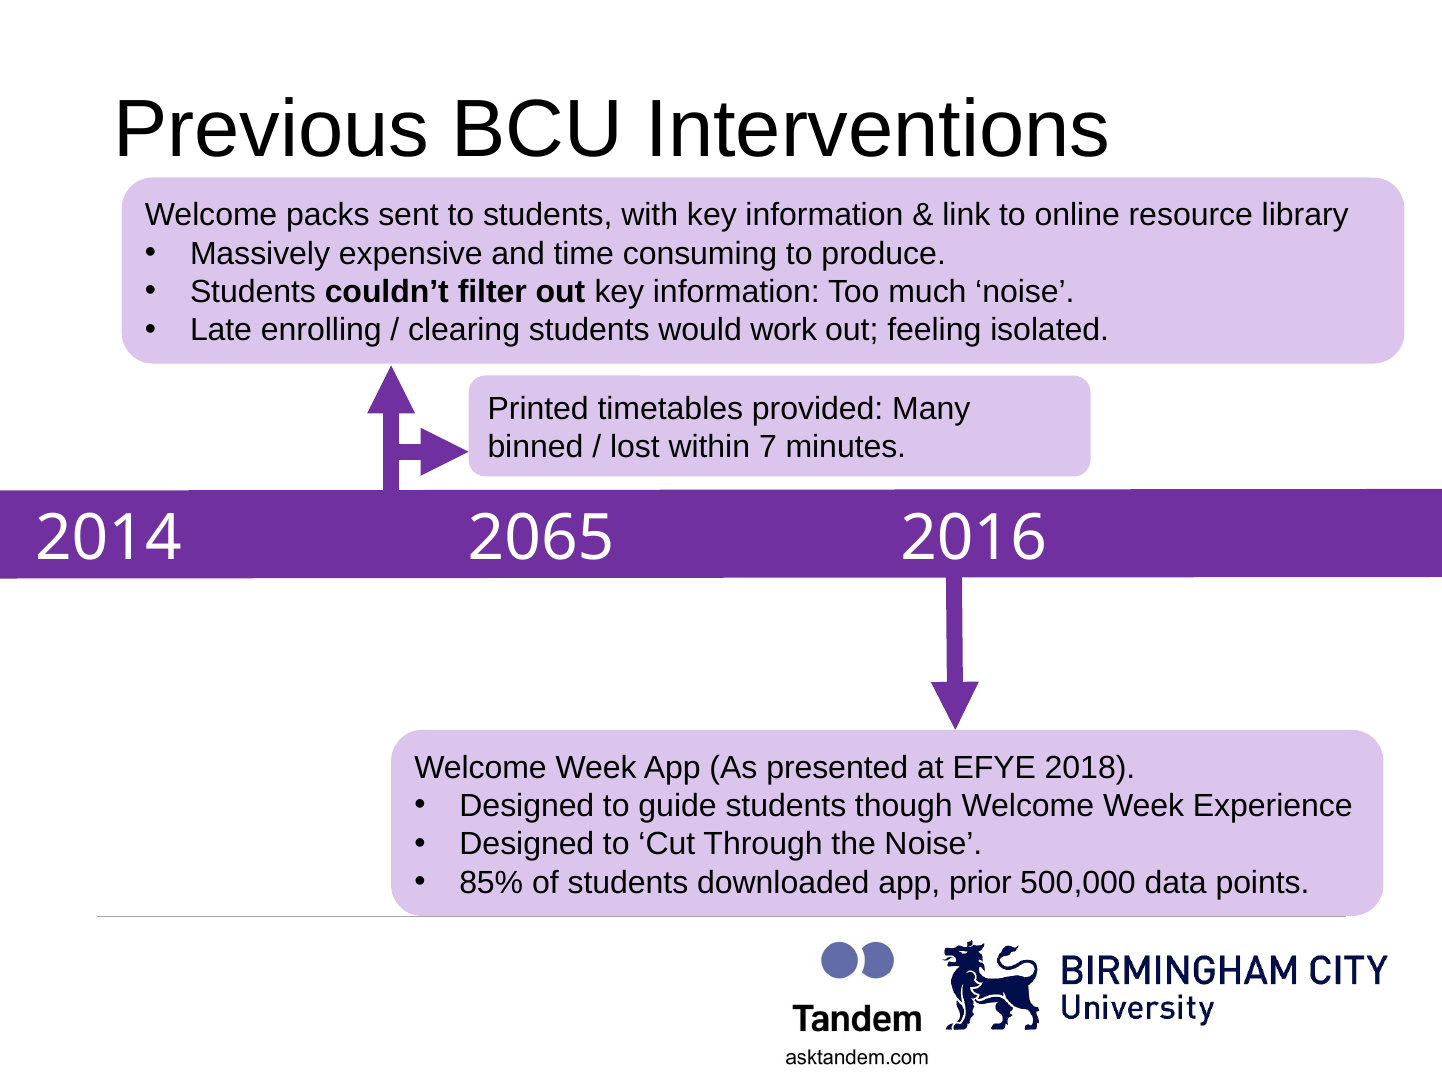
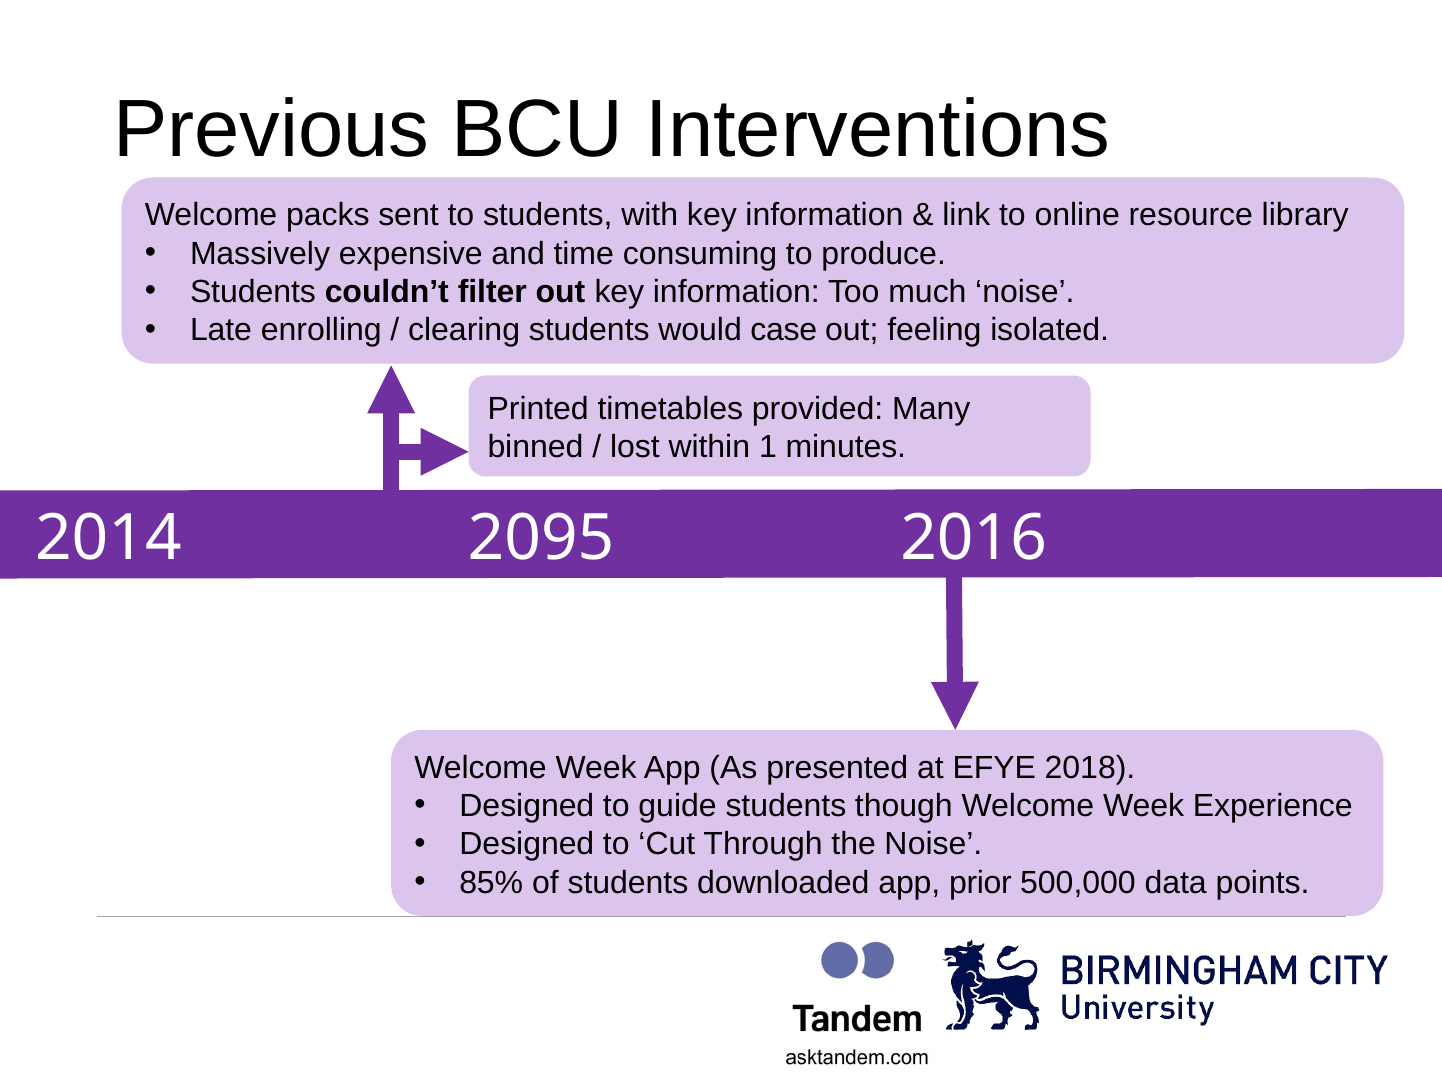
work: work -> case (784, 331)
7: 7 -> 1 (768, 448)
2065: 2065 -> 2095 (541, 539)
